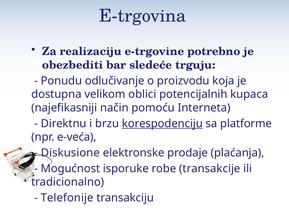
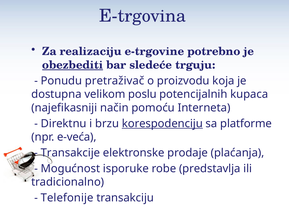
obezbediti underline: none -> present (73, 65)
odlučivanje: odlučivanje -> pretraživač (115, 81)
oblici: oblici -> poslu (142, 94)
Diskusione: Diskusione -> Transakcije (70, 153)
transakcije: transakcije -> predstavlja (210, 168)
